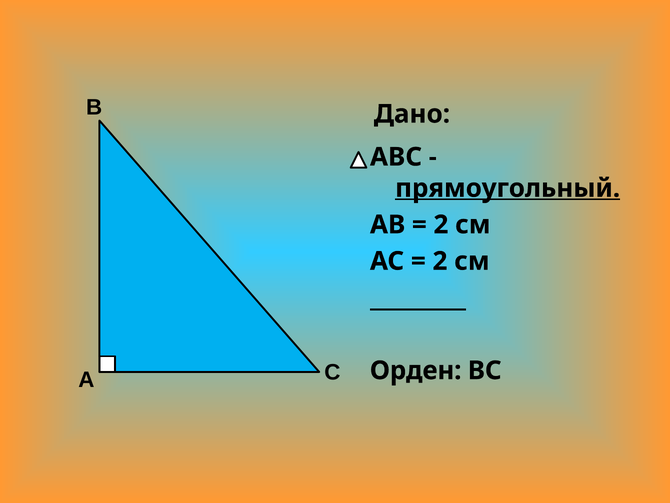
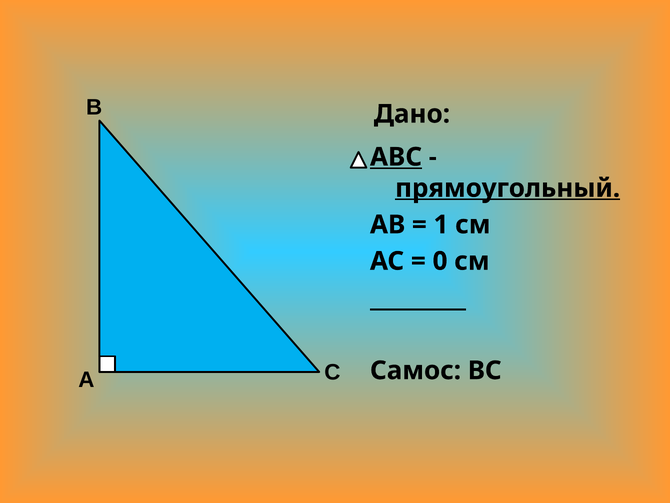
ABC underline: none -> present (396, 157)
2: 2 -> 1 (441, 224)
2: 2 -> 0 (440, 261)
Орден: Орден -> Самос (416, 370)
